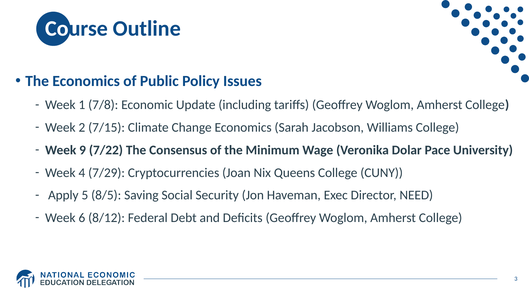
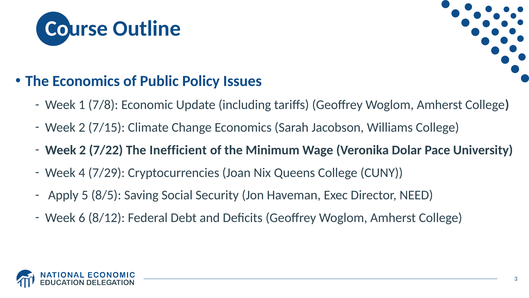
9: 9 -> 2 (83, 150)
Consensus: Consensus -> Inefficient (178, 150)
